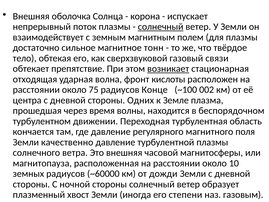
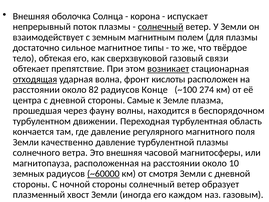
тонн: тонн -> типы (154, 48)
отходящая underline: none -> present (35, 79)
75: 75 -> 82 (94, 90)
002: 002 -> 274 (207, 90)
Одних: Одних -> Самые (141, 100)
время: время -> фауну (102, 111)
~60000 underline: none -> present (103, 174)
дожди: дожди -> смотря (163, 174)
степени: степени -> каждом (185, 194)
